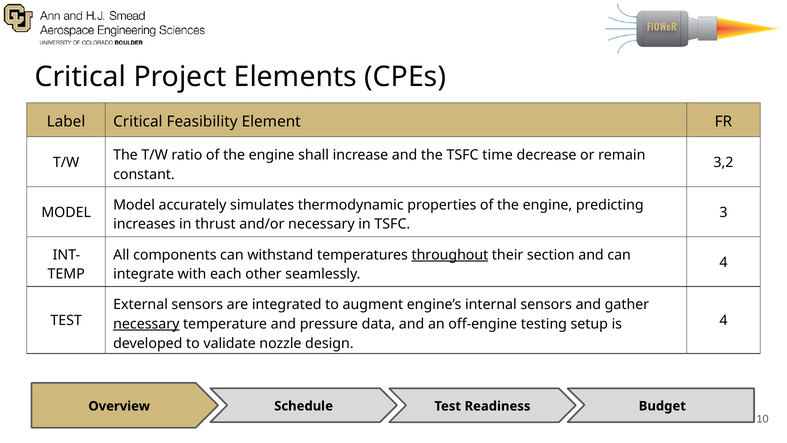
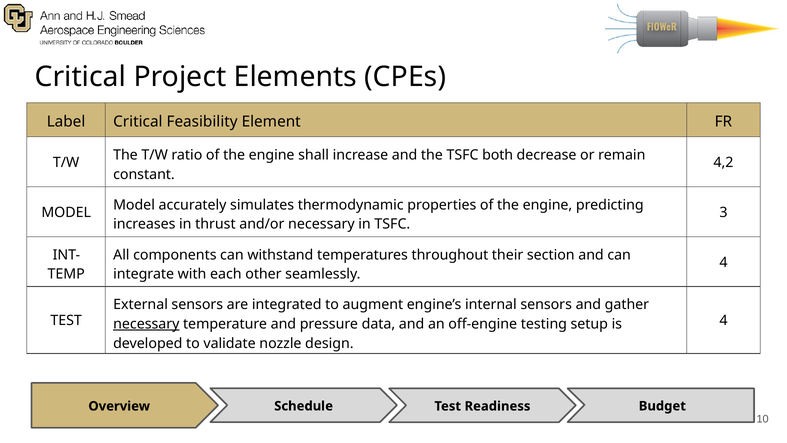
time: time -> both (498, 155)
3,2: 3,2 -> 4,2 (723, 162)
throughout underline: present -> none (450, 255)
